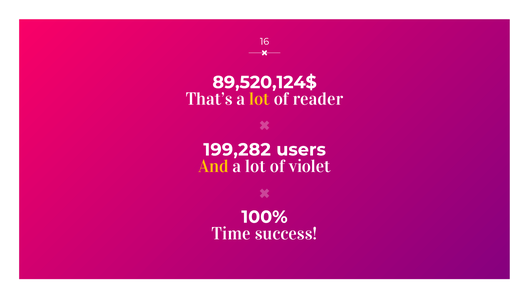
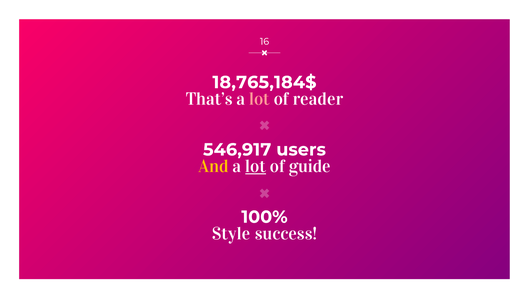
89,520,124$: 89,520,124$ -> 18,765,184$ (264, 82)
lot colour: yellow -> pink (259, 99)
199,282: 199,282 -> 546,917 (237, 149)
lot underline: none -> present (256, 166)
violet: violet -> guide (310, 166)
Time: Time -> Style (231, 233)
